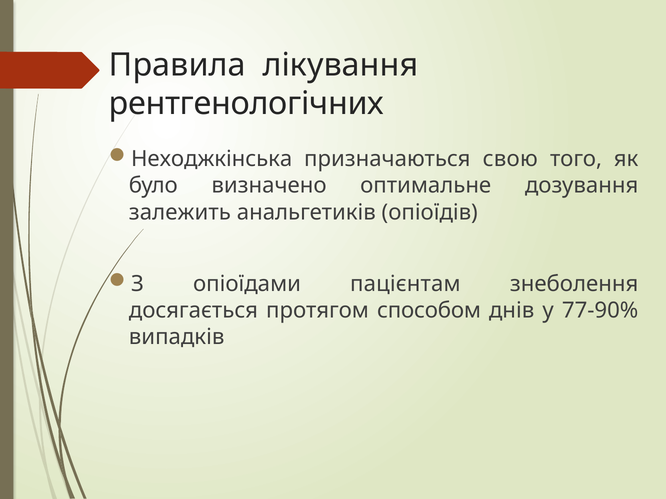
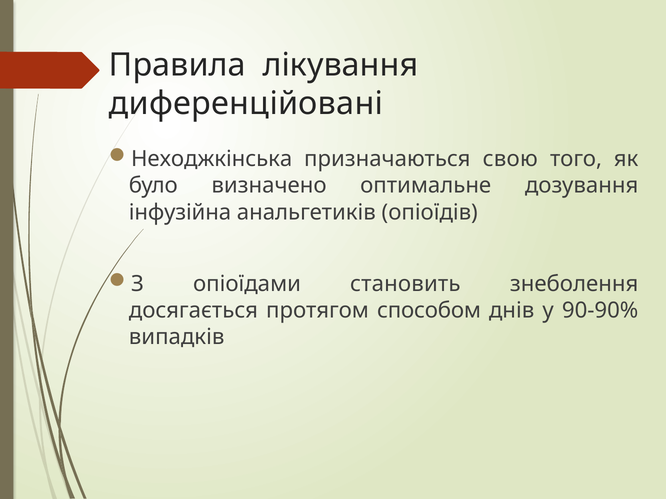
рентгенологічних: рентгенологічних -> диференційовані (246, 104)
залежить: залежить -> інфузійна (180, 212)
пацієнтам: пацієнтам -> становить (405, 284)
77-90%: 77-90% -> 90-90% (600, 311)
